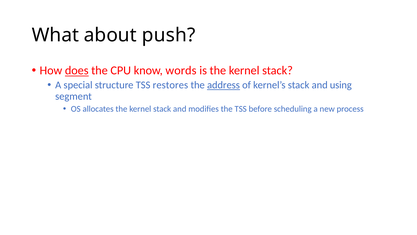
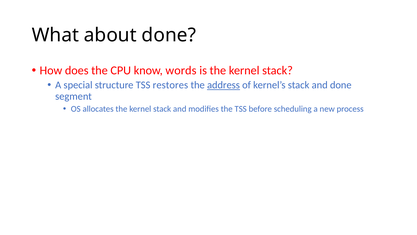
about push: push -> done (169, 35)
does underline: present -> none (77, 71)
and using: using -> done (341, 85)
